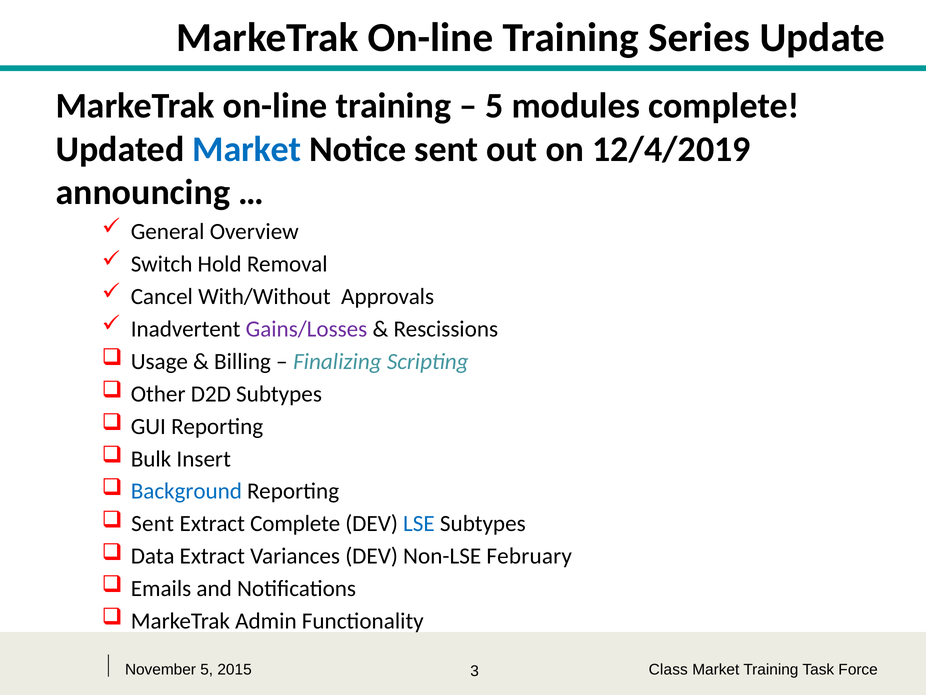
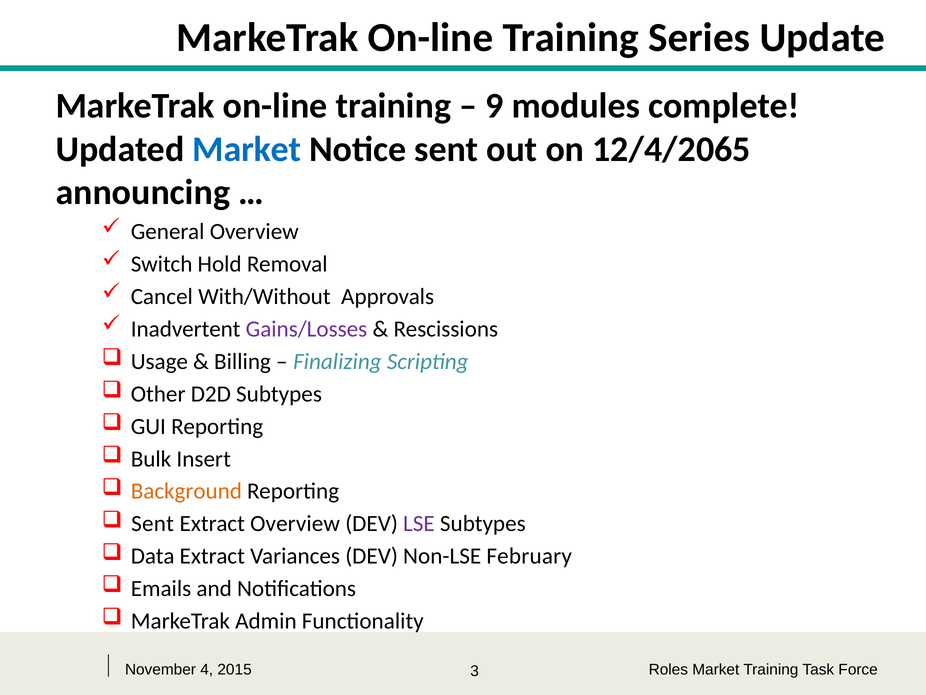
5: 5 -> 9 (494, 106)
12/4/2019: 12/4/2019 -> 12/4/2065 (671, 149)
Background colour: blue -> orange (186, 491)
Extract Complete: Complete -> Overview (295, 523)
LSE colour: blue -> purple (419, 523)
November 5: 5 -> 4 (207, 669)
Class: Class -> Roles (668, 669)
